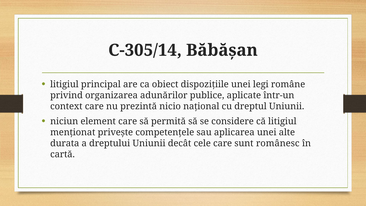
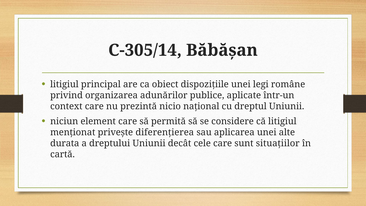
competențele: competențele -> diferențierea (165, 132)
românesc: românesc -> situațiilor (278, 143)
